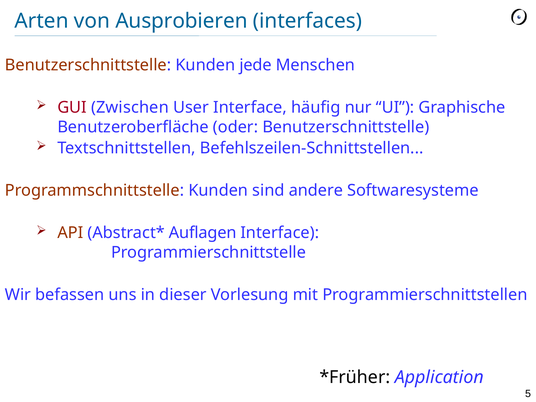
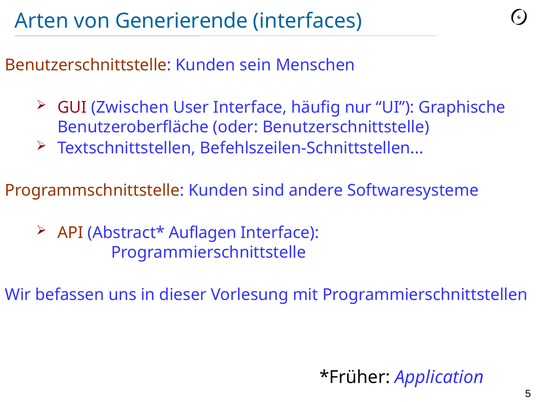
Ausprobieren: Ausprobieren -> Generierende (182, 21)
jede: jede -> sein (255, 65)
